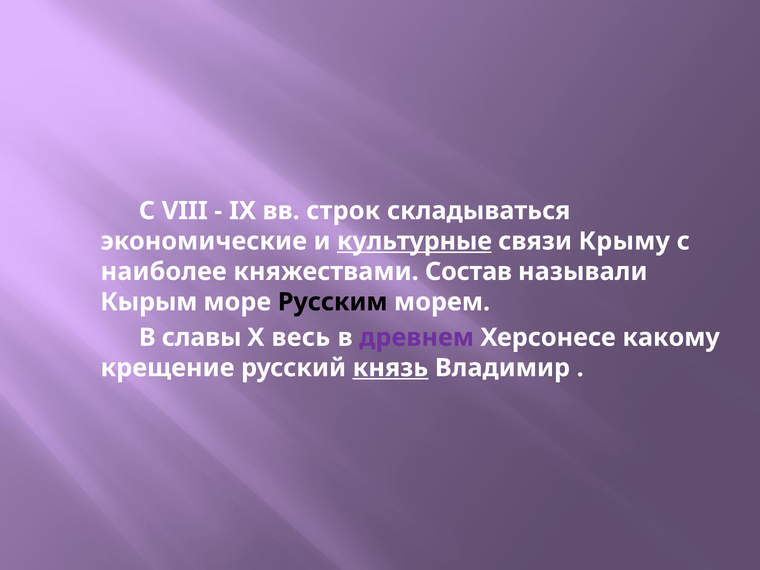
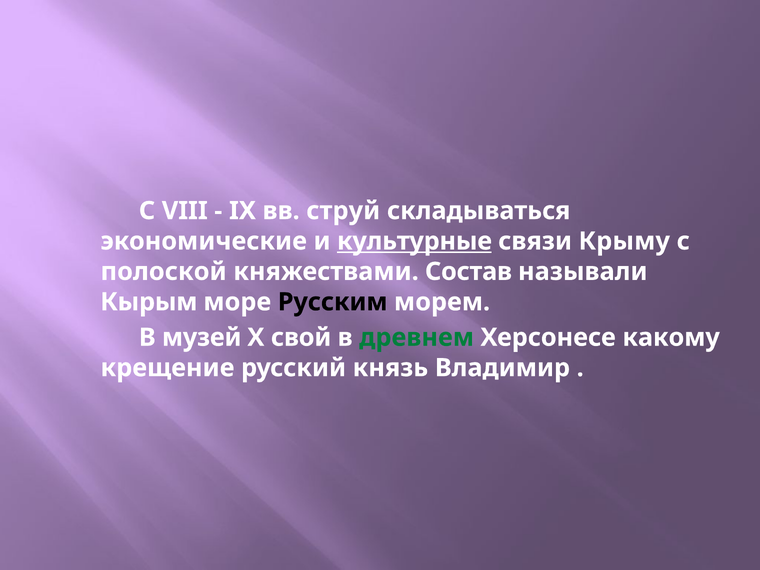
строк: строк -> струй (343, 211)
наиболее: наиболее -> полоской (164, 272)
славы: славы -> музей (202, 337)
весь: весь -> свой (301, 337)
древнем colour: purple -> green (417, 337)
князь underline: present -> none (390, 368)
